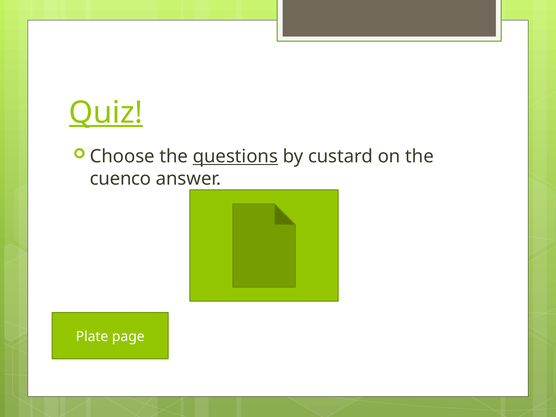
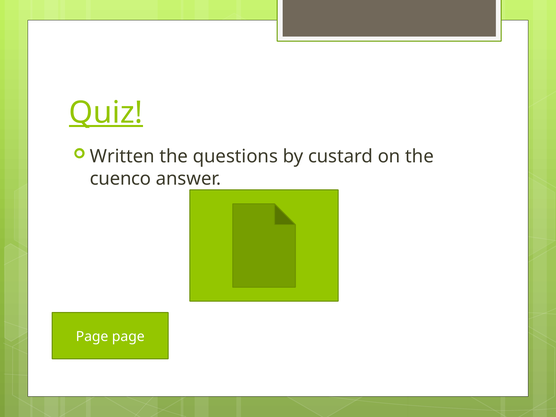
Choose: Choose -> Written (122, 157)
questions underline: present -> none (235, 157)
Plate: Plate -> Page (92, 337)
